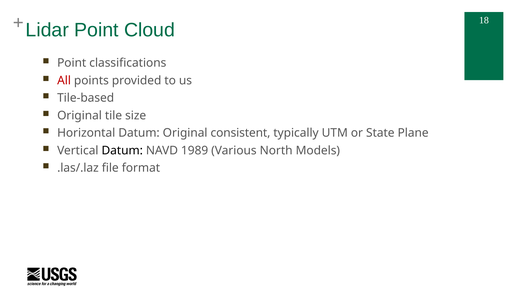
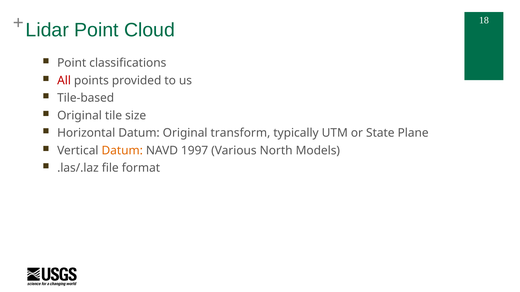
consistent: consistent -> transform (240, 133)
Datum colour: black -> orange (122, 151)
1989: 1989 -> 1997 (195, 151)
